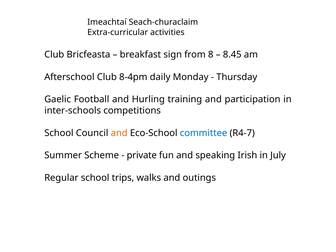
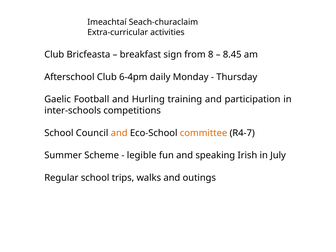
8-4pm: 8-4pm -> 6-4pm (133, 77)
committee colour: blue -> orange (204, 133)
private: private -> legible (142, 155)
